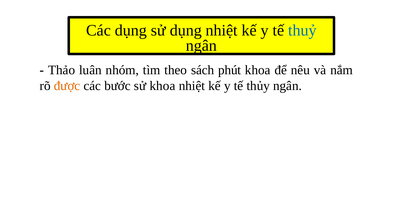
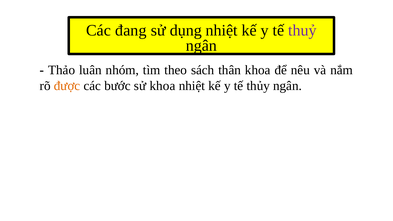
Các dụng: dụng -> đang (131, 30)
thuỷ colour: blue -> purple (302, 30)
phút: phút -> thân (230, 70)
